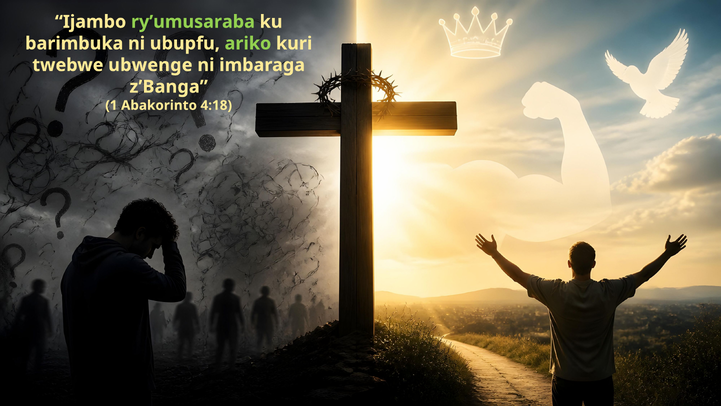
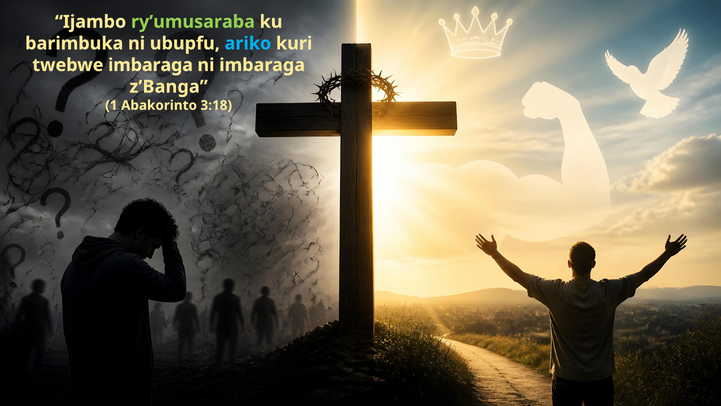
ariko colour: light green -> light blue (248, 43)
twebwe ubwenge: ubwenge -> imbaraga (151, 65)
4:18: 4:18 -> 3:18 (216, 105)
